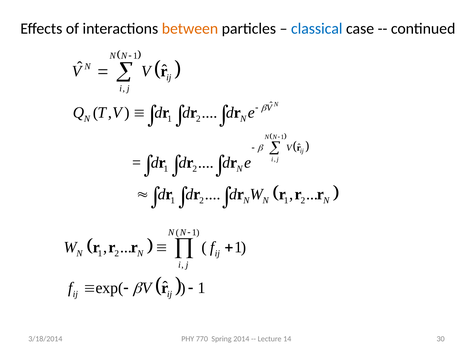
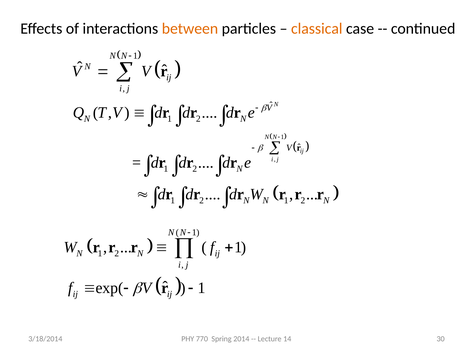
classical colour: blue -> orange (317, 29)
